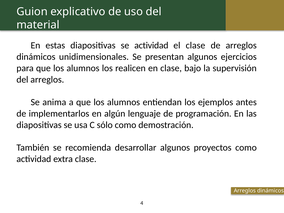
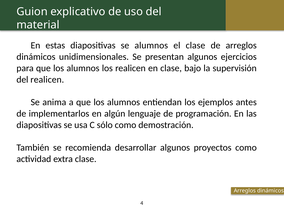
se actividad: actividad -> alumnos (151, 45)
del arreglos: arreglos -> realicen (47, 79)
